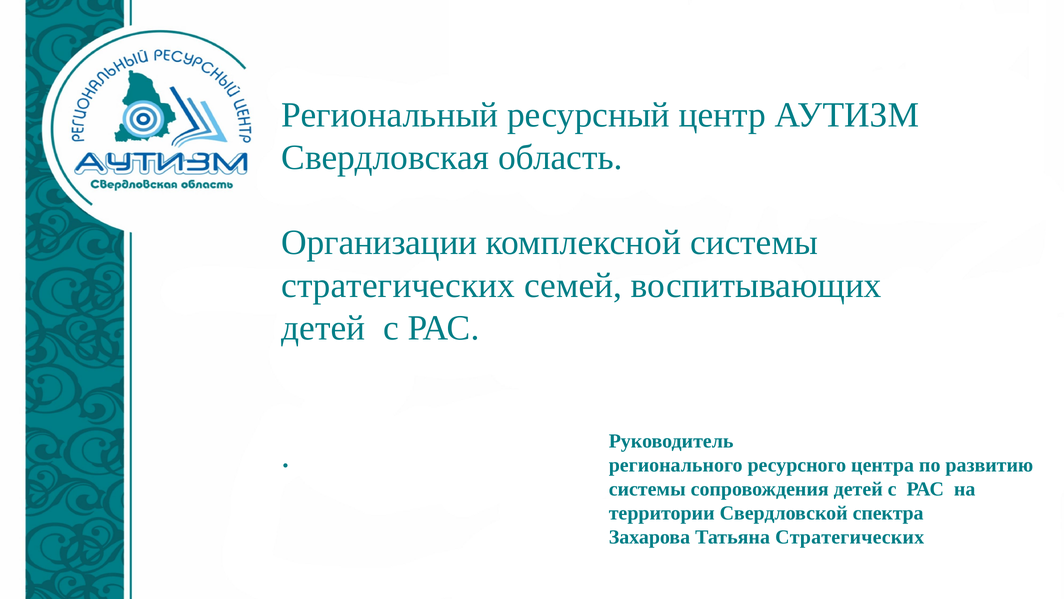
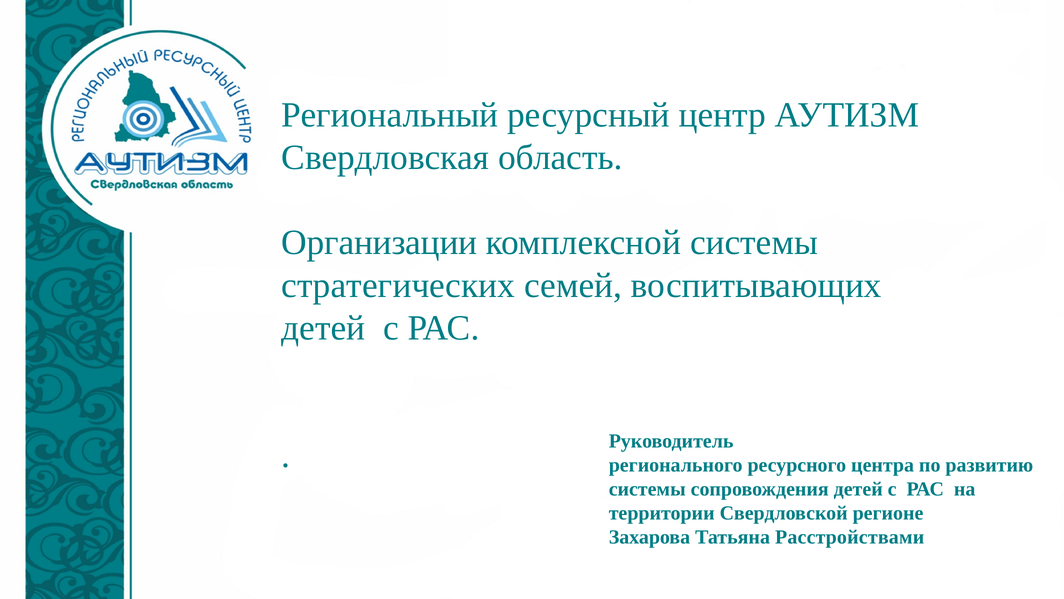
спектра: спектра -> регионе (888, 513)
Татьяна Стратегических: Стратегических -> Расстройствами (850, 536)
